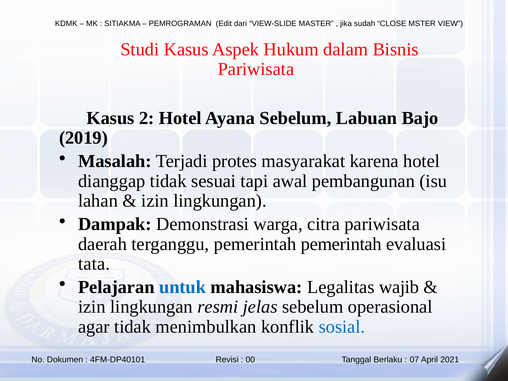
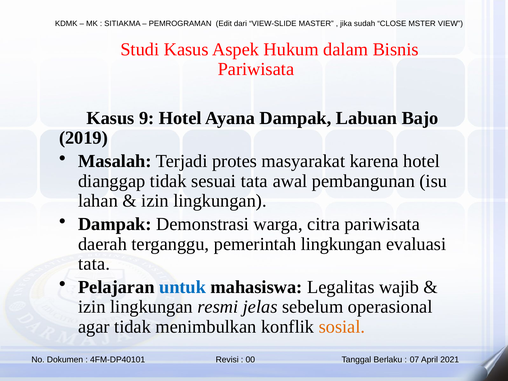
2: 2 -> 9 (147, 118)
Ayana Sebelum: Sebelum -> Dampak (295, 118)
sesuai tapi: tapi -> tata (254, 181)
pemerintah pemerintah: pemerintah -> lingkungan (341, 244)
sosial colour: blue -> orange (342, 327)
